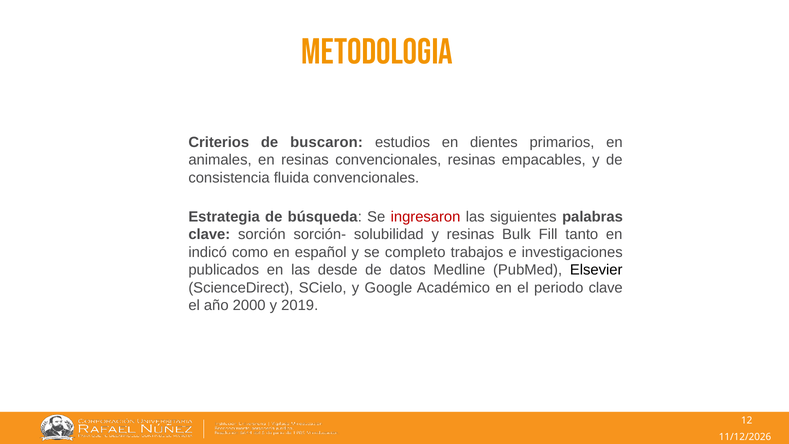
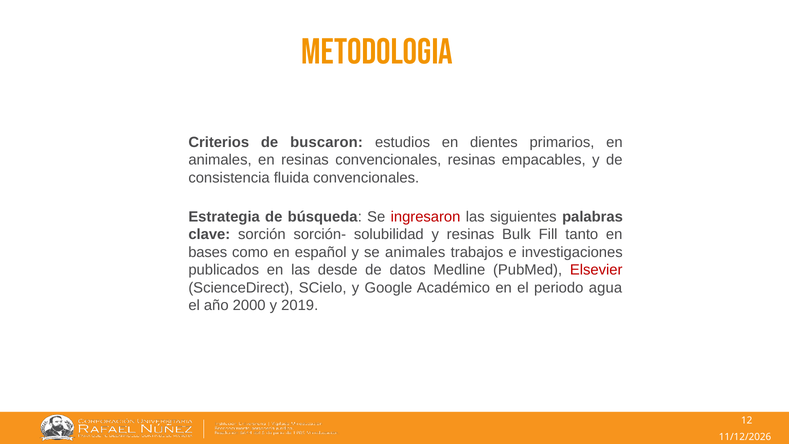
indicó: indicó -> bases (208, 252)
se completo: completo -> animales (415, 252)
Elsevier colour: black -> red (596, 270)
periodo clave: clave -> agua (606, 288)
